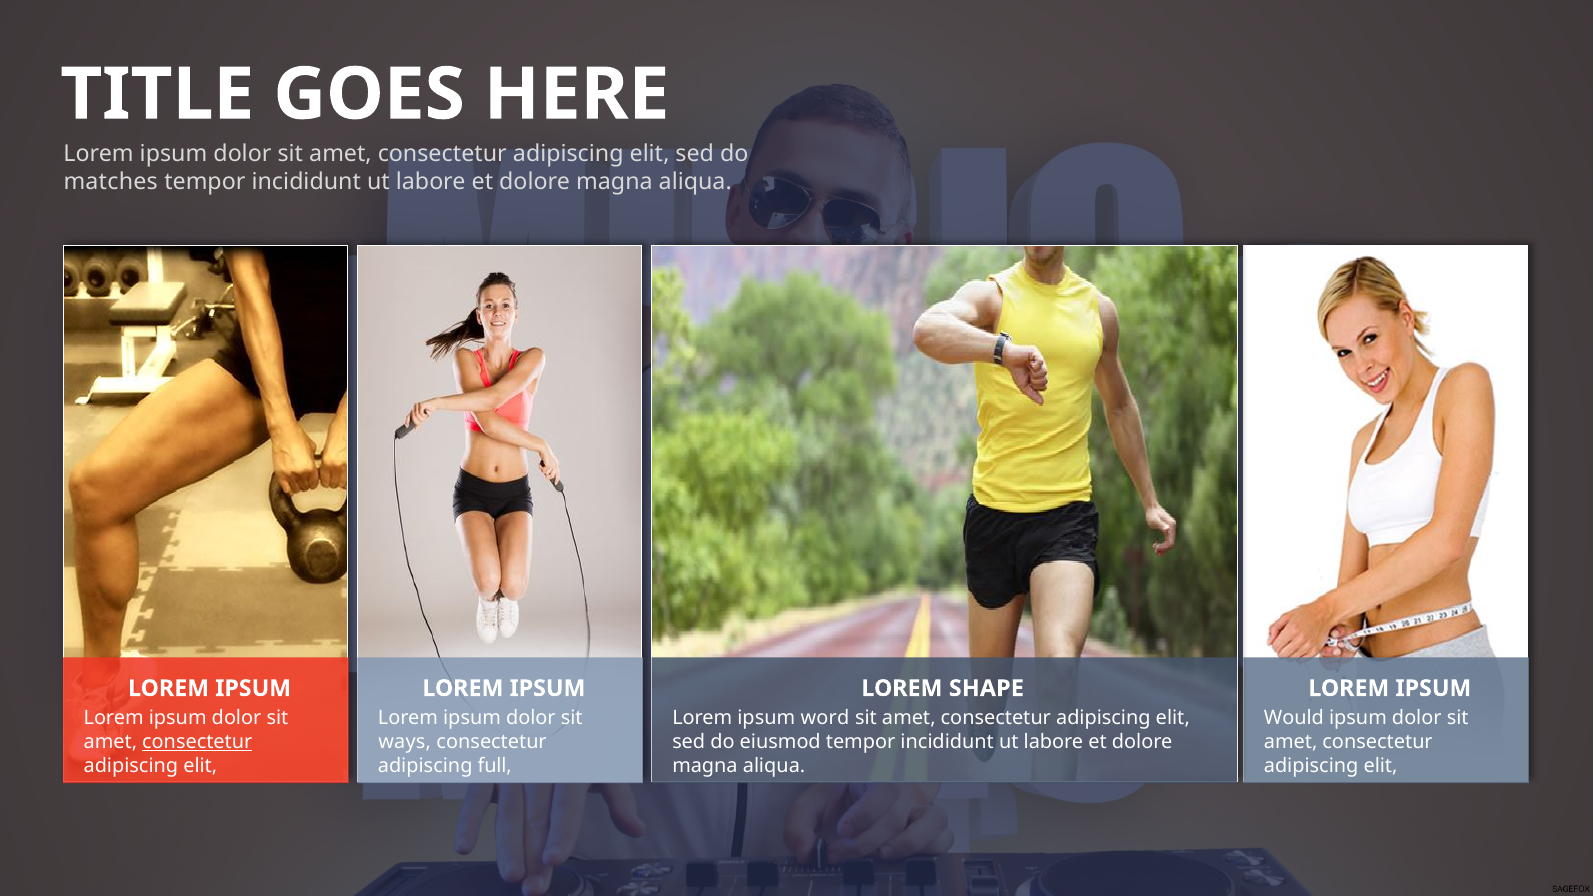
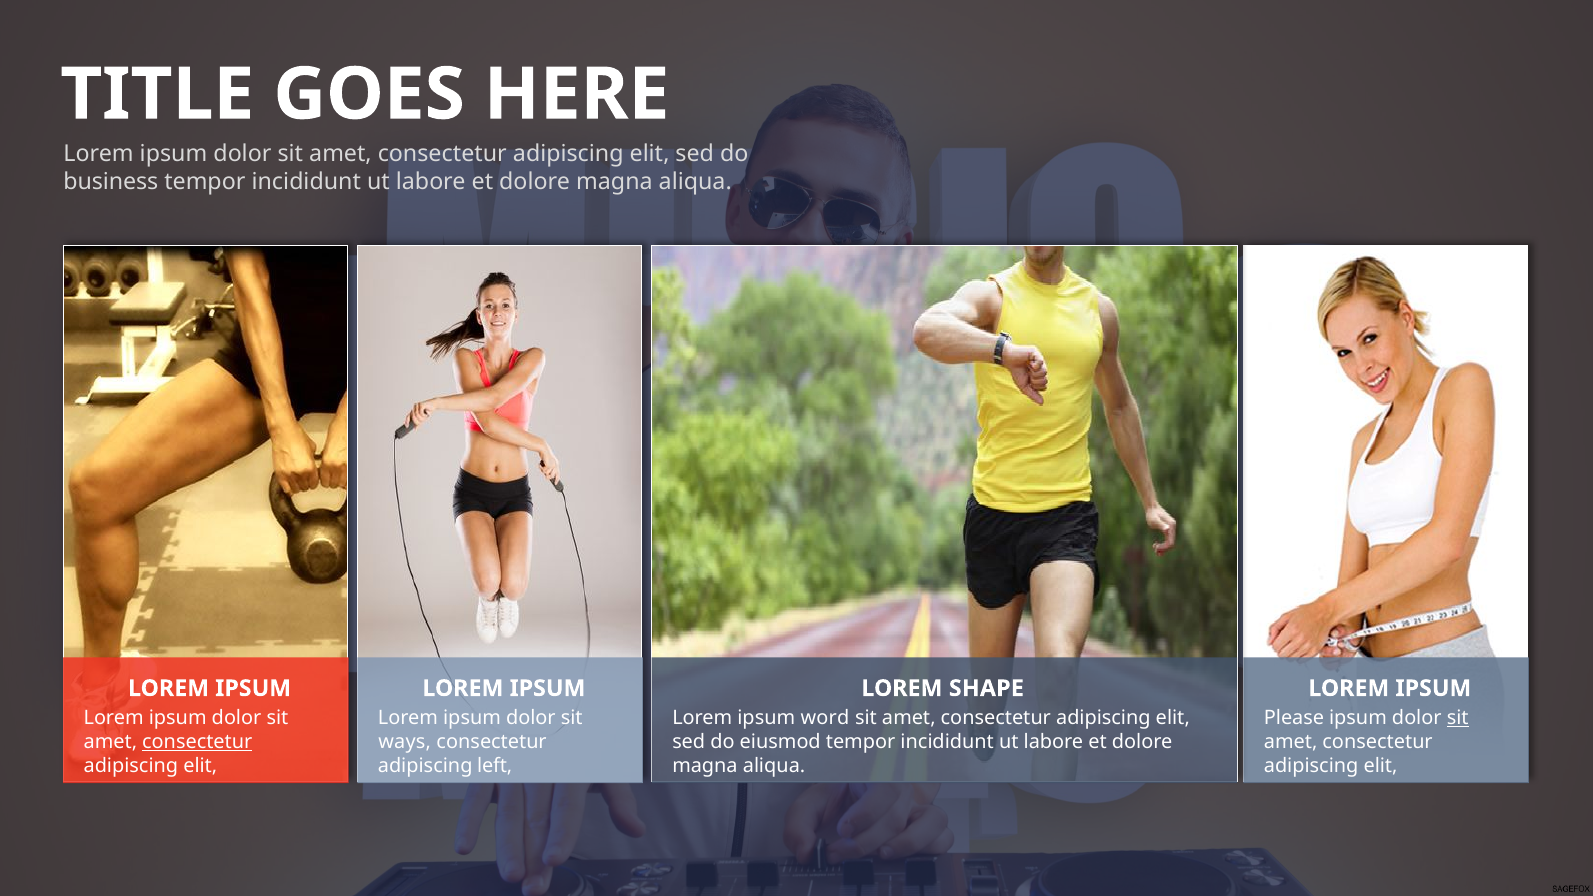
matches: matches -> business (111, 182)
Would: Would -> Please (1294, 718)
sit underline: none -> present (1458, 718)
full: full -> left (495, 766)
